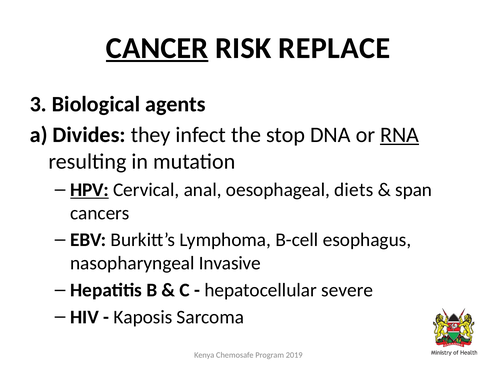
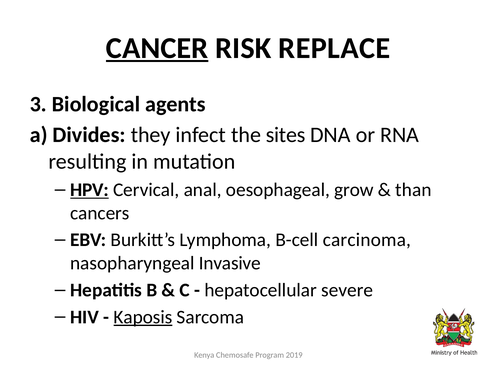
stop: stop -> sites (286, 135)
RNA underline: present -> none (400, 135)
diets: diets -> grow (354, 190)
span: span -> than (414, 190)
esophagus: esophagus -> carcinoma (367, 240)
Kaposis underline: none -> present (143, 318)
